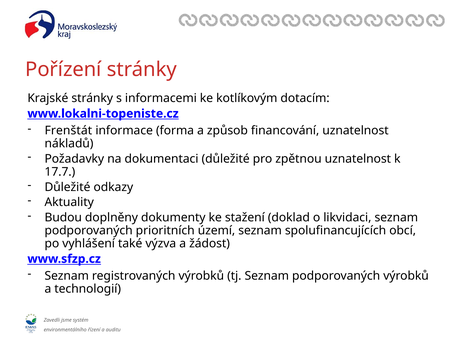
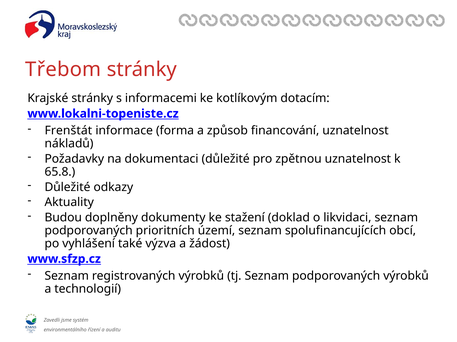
Pořízení: Pořízení -> Třebom (63, 70)
17.7: 17.7 -> 65.8 (60, 172)
